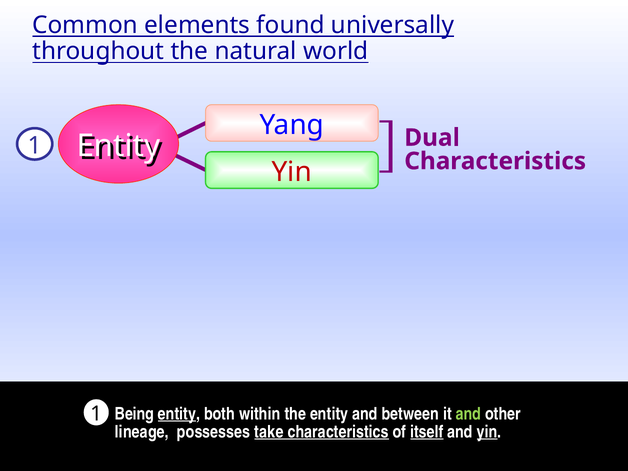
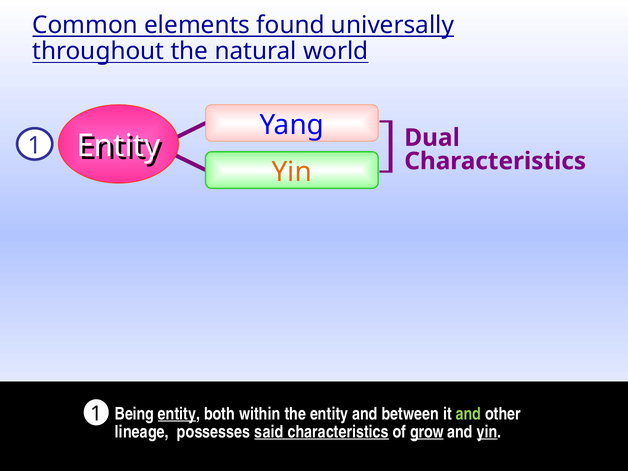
Yin colour: red -> orange (292, 172)
take: take -> said (269, 432)
itself: itself -> grow (427, 432)
